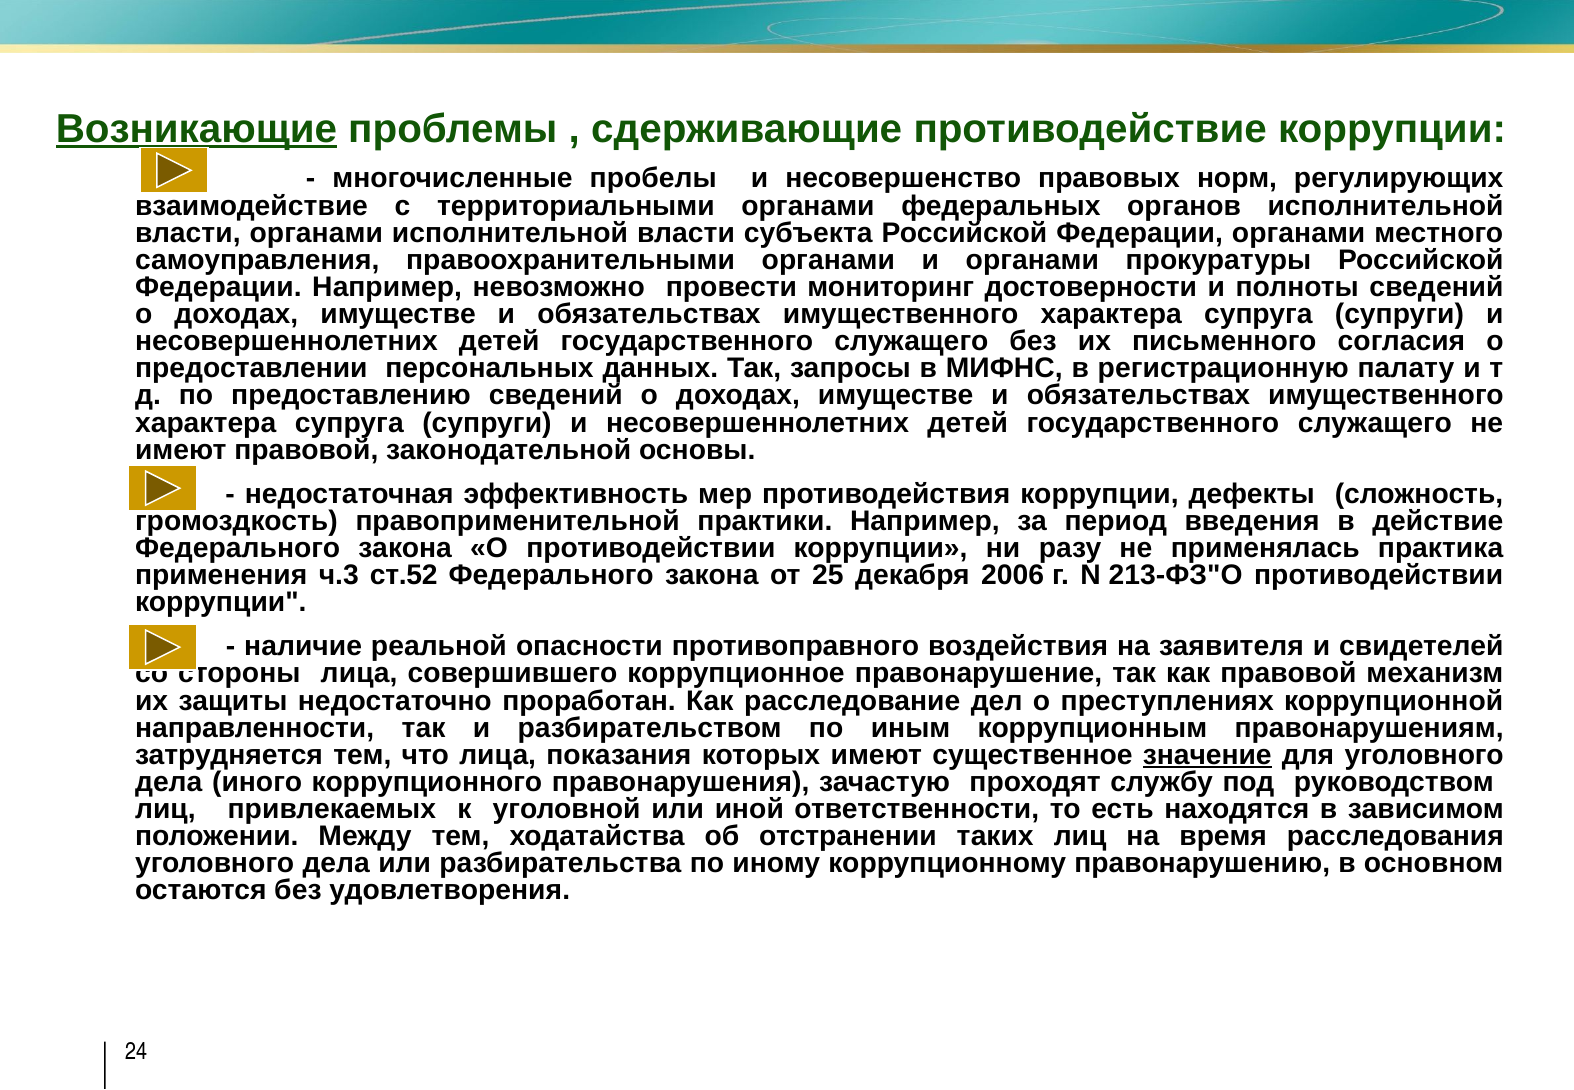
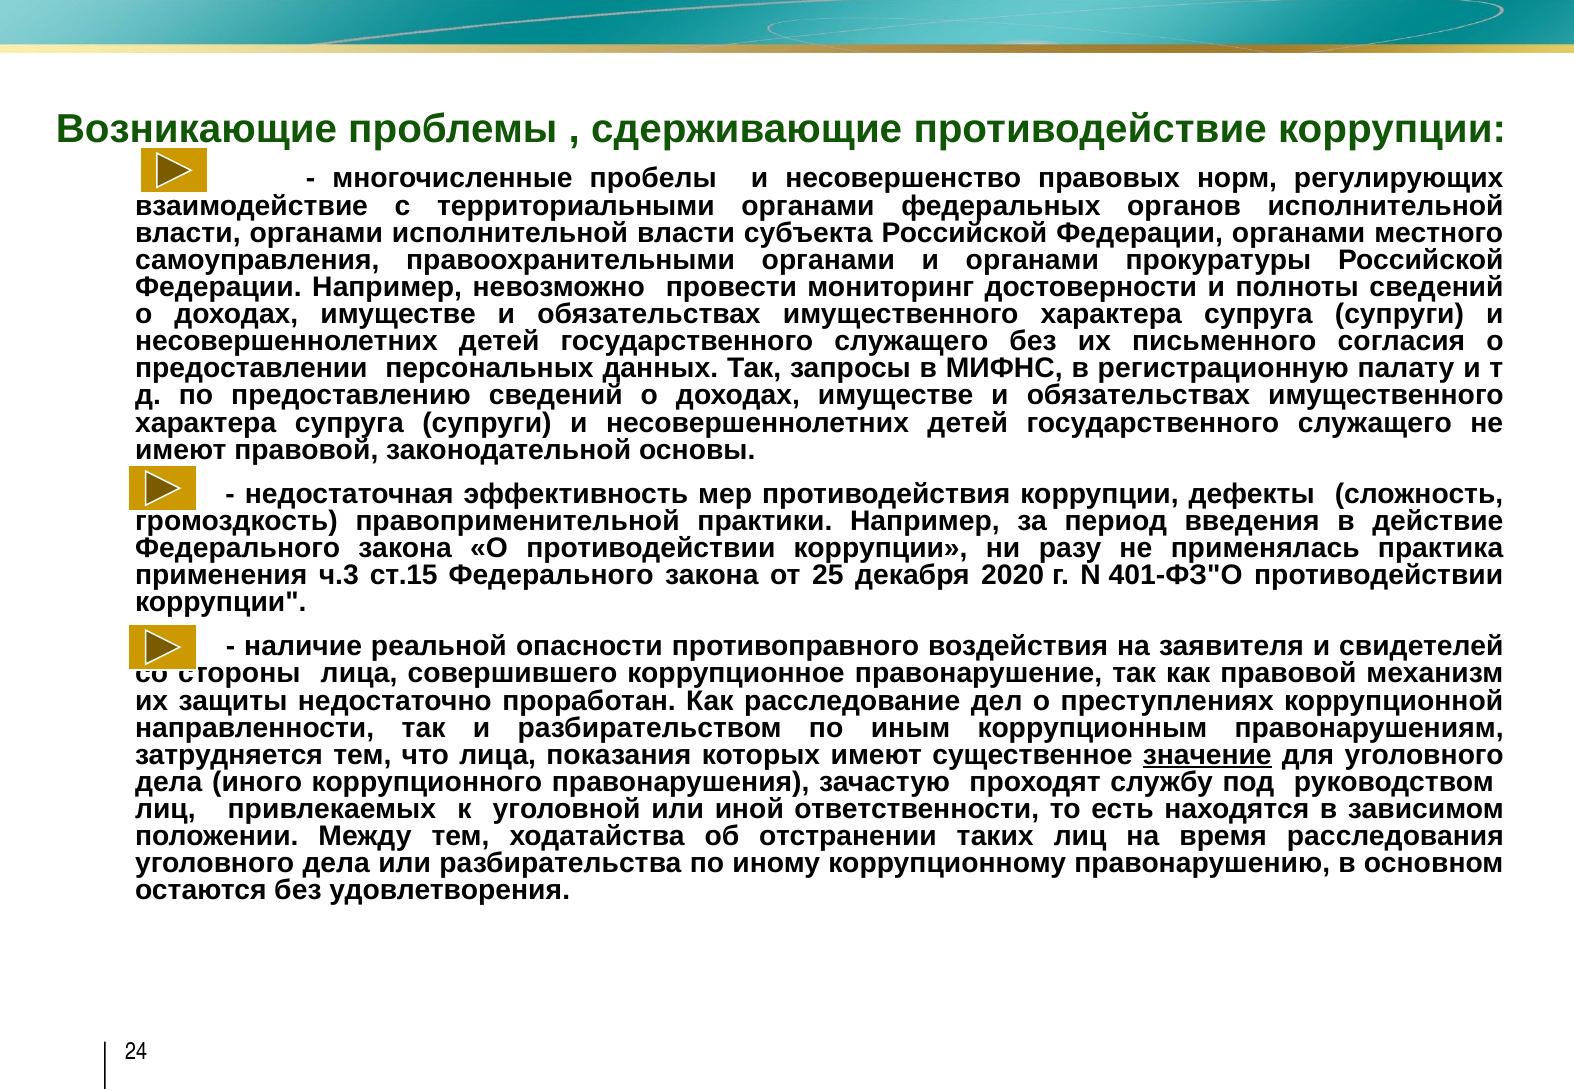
Возникающие underline: present -> none (196, 129)
ст.52: ст.52 -> ст.15 (404, 575)
2006: 2006 -> 2020 (1013, 575)
213-ФЗ"О: 213-ФЗ"О -> 401-ФЗ"О (1176, 575)
